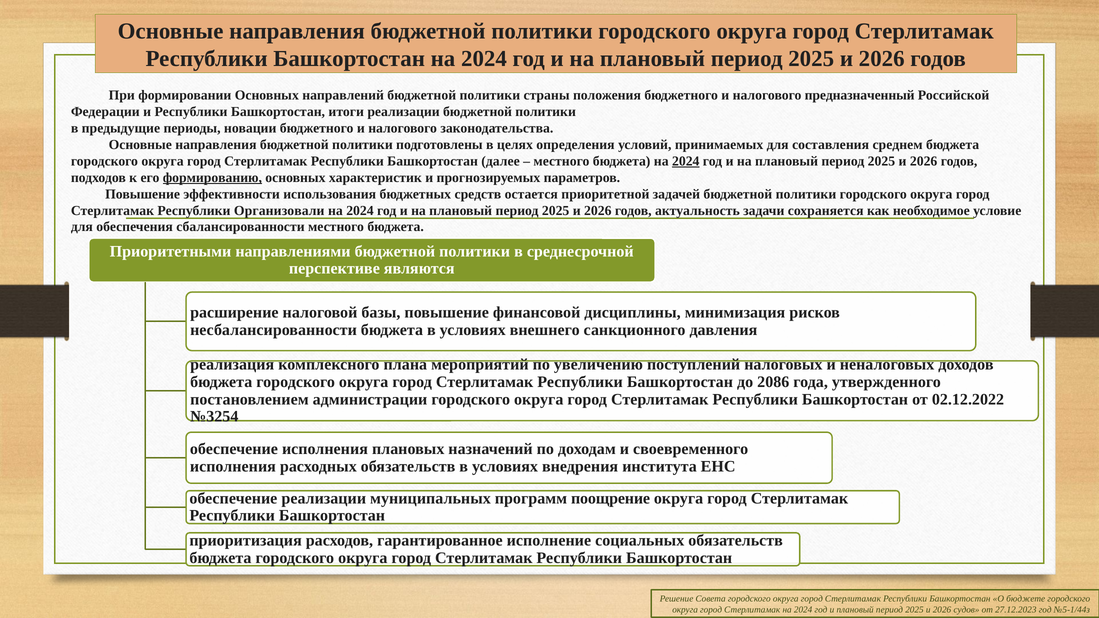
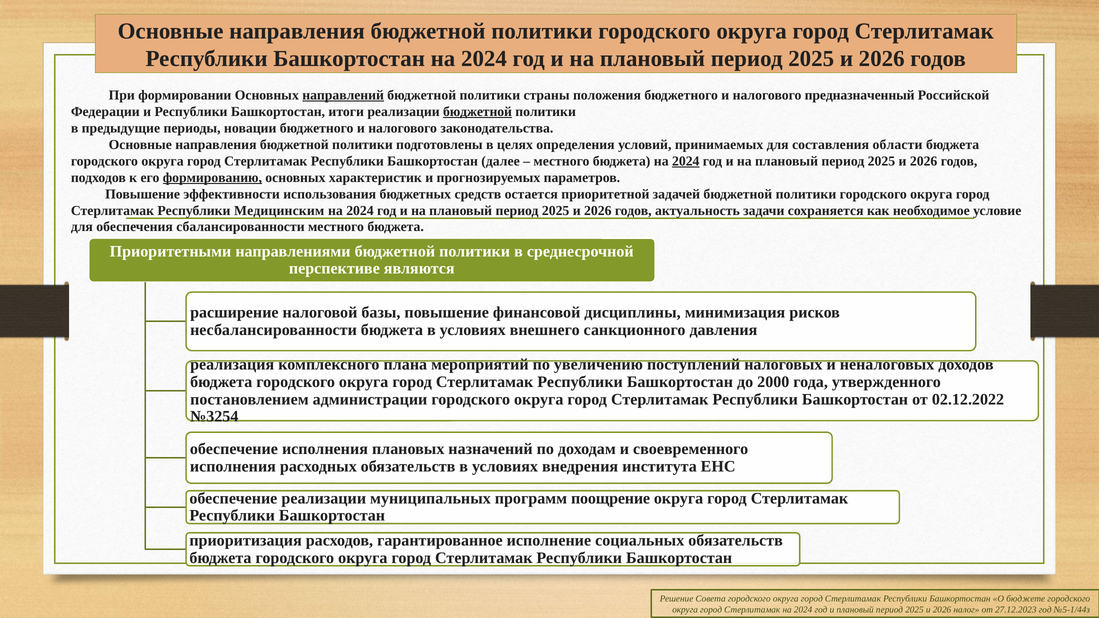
направлений underline: none -> present (343, 95)
бюджетной underline: none -> present (478, 112)
среднем: среднем -> области (898, 145)
Организовали: Организовали -> Медицинским (279, 211)
2086: 2086 -> 2000 (773, 382)
судов: судов -> налог (966, 610)
